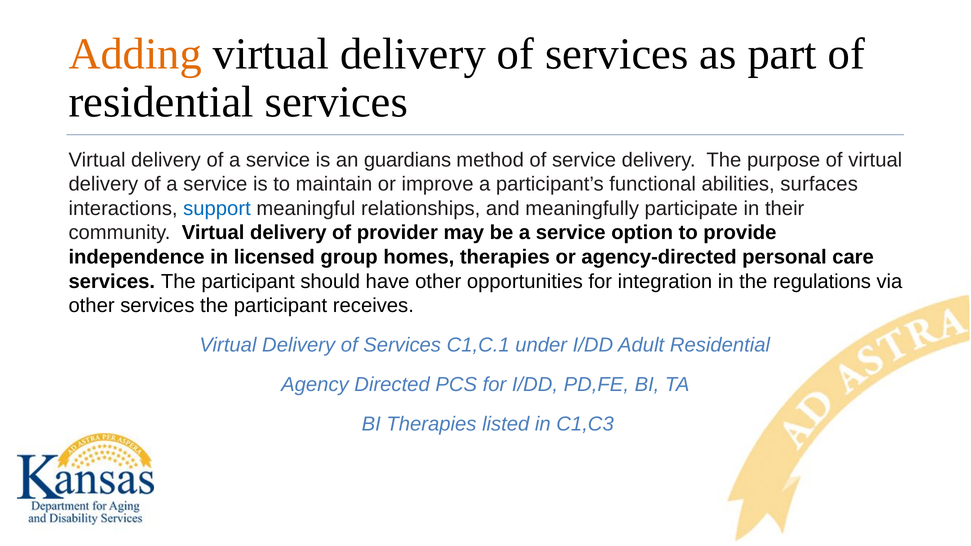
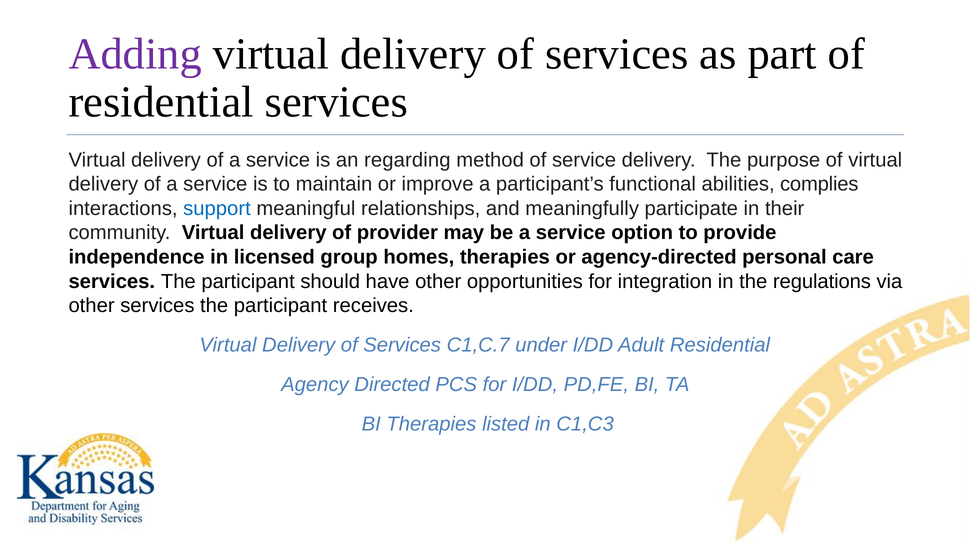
Adding colour: orange -> purple (135, 54)
guardians: guardians -> regarding (407, 160)
surfaces: surfaces -> complies (819, 184)
C1,C.1: C1,C.1 -> C1,C.7 (478, 345)
